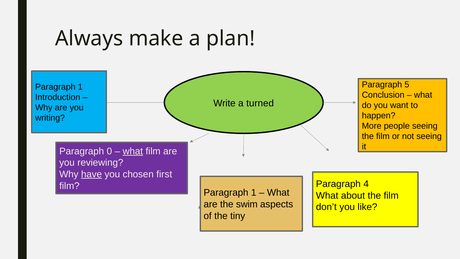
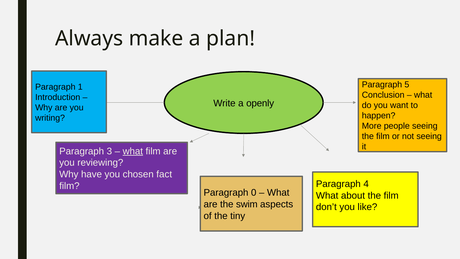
turned: turned -> openly (260, 103)
0: 0 -> 3 (109, 151)
have underline: present -> none (92, 174)
first: first -> fact (164, 174)
1: 1 -> 0 (254, 193)
